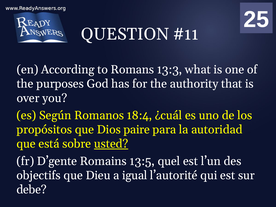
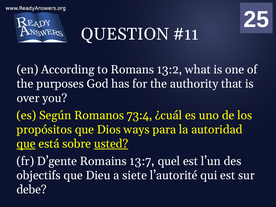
13:3: 13:3 -> 13:2 (169, 70)
18:4: 18:4 -> 73:4 (139, 115)
paire: paire -> ways (137, 130)
que underline: none -> present (26, 144)
13:5: 13:5 -> 13:7 (142, 161)
igual: igual -> siete (135, 175)
